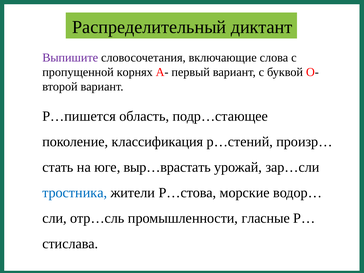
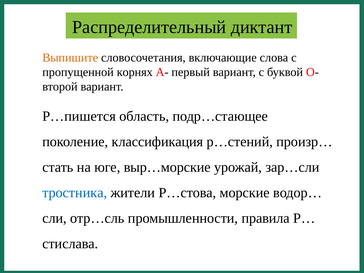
Выпишите colour: purple -> orange (70, 58)
выр…врастать: выр…врастать -> выр…морские (167, 167)
гласные: гласные -> правила (266, 218)
